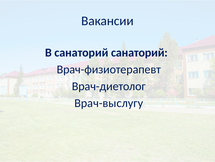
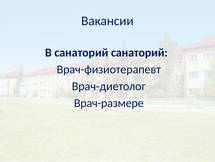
Врач-выслугу: Врач-выслугу -> Врач-размере (109, 103)
